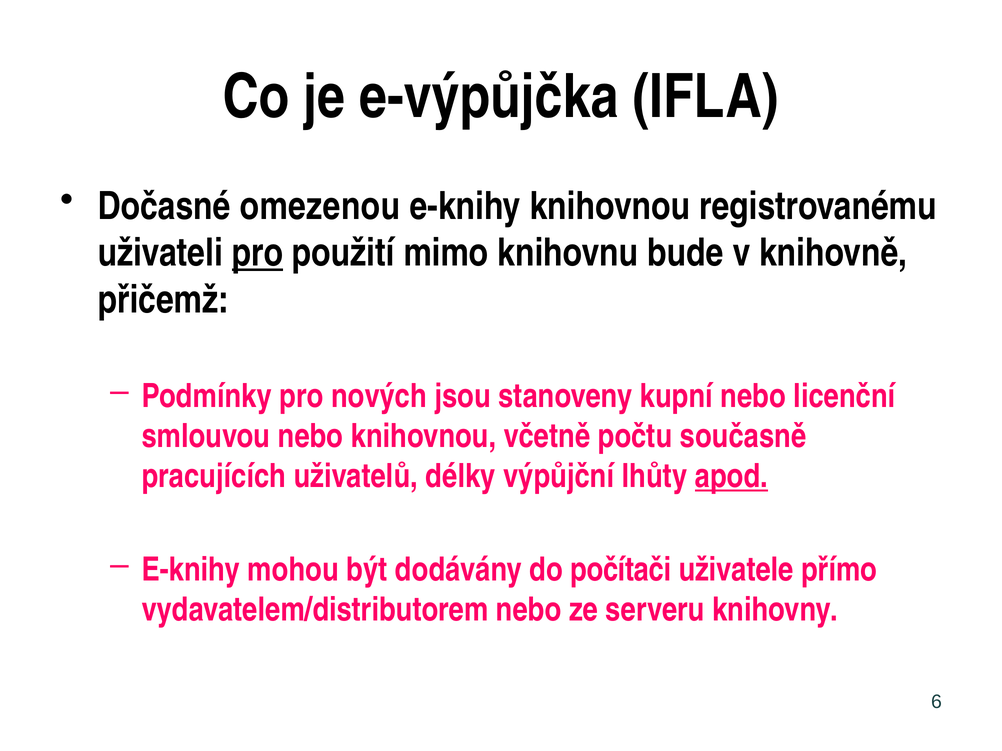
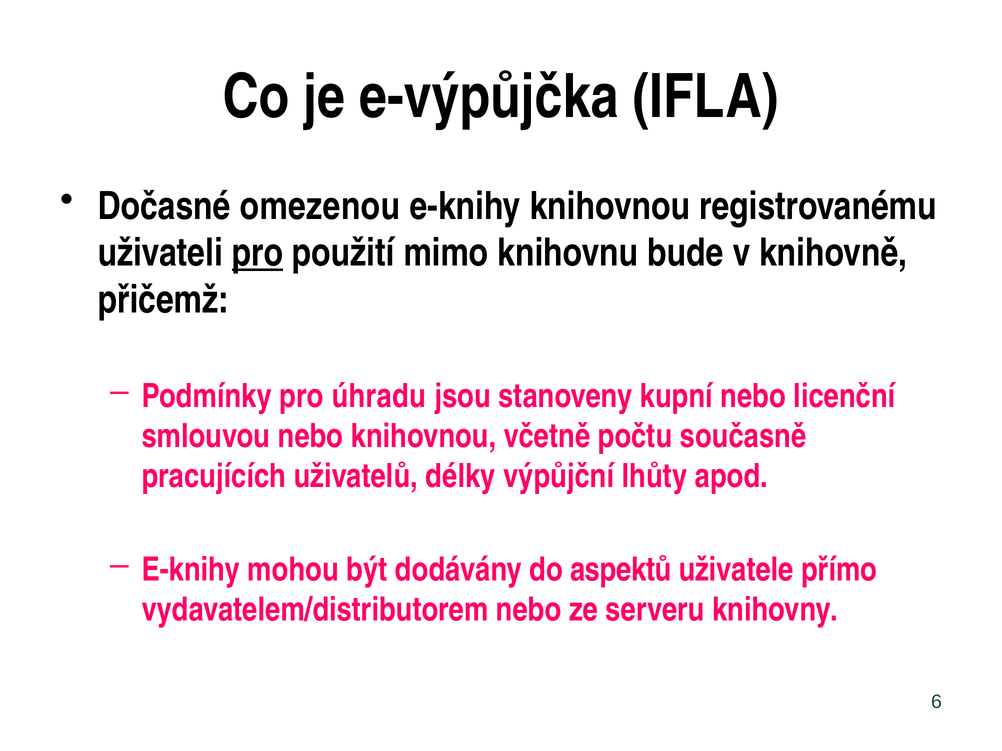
nových: nových -> úhradu (379, 397)
apod underline: present -> none (731, 477)
počítači: počítači -> aspektů (621, 570)
